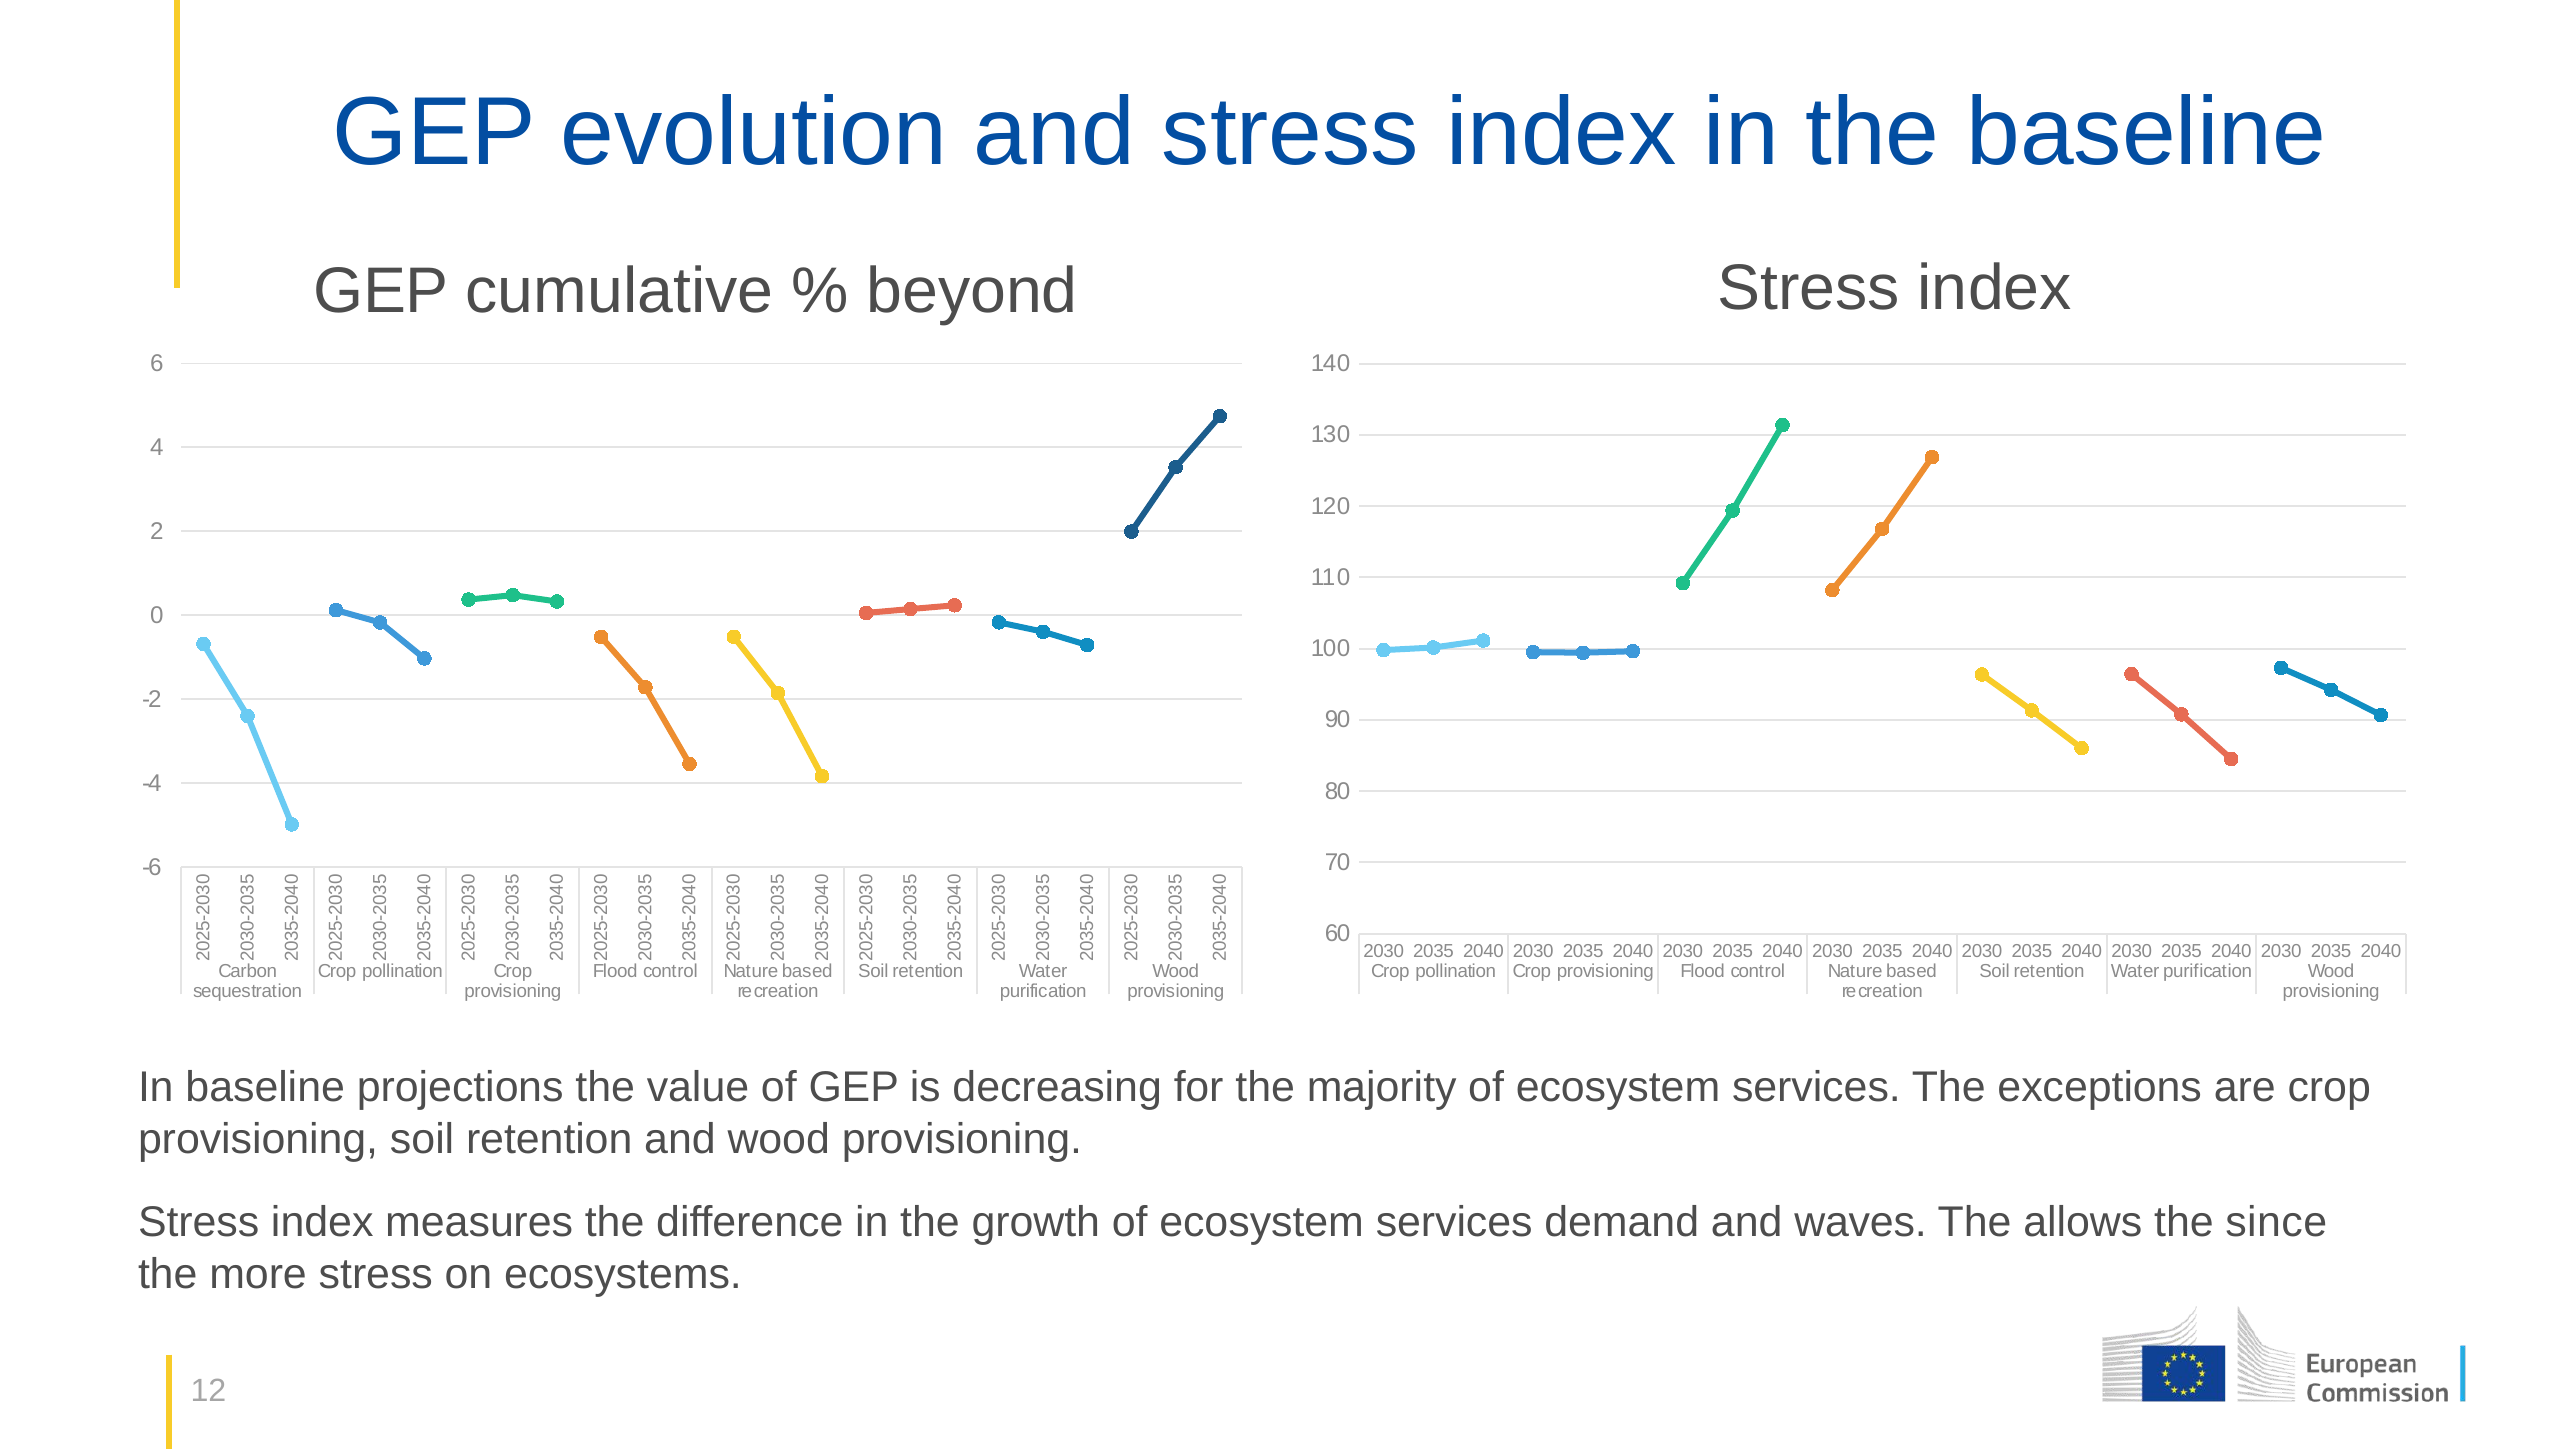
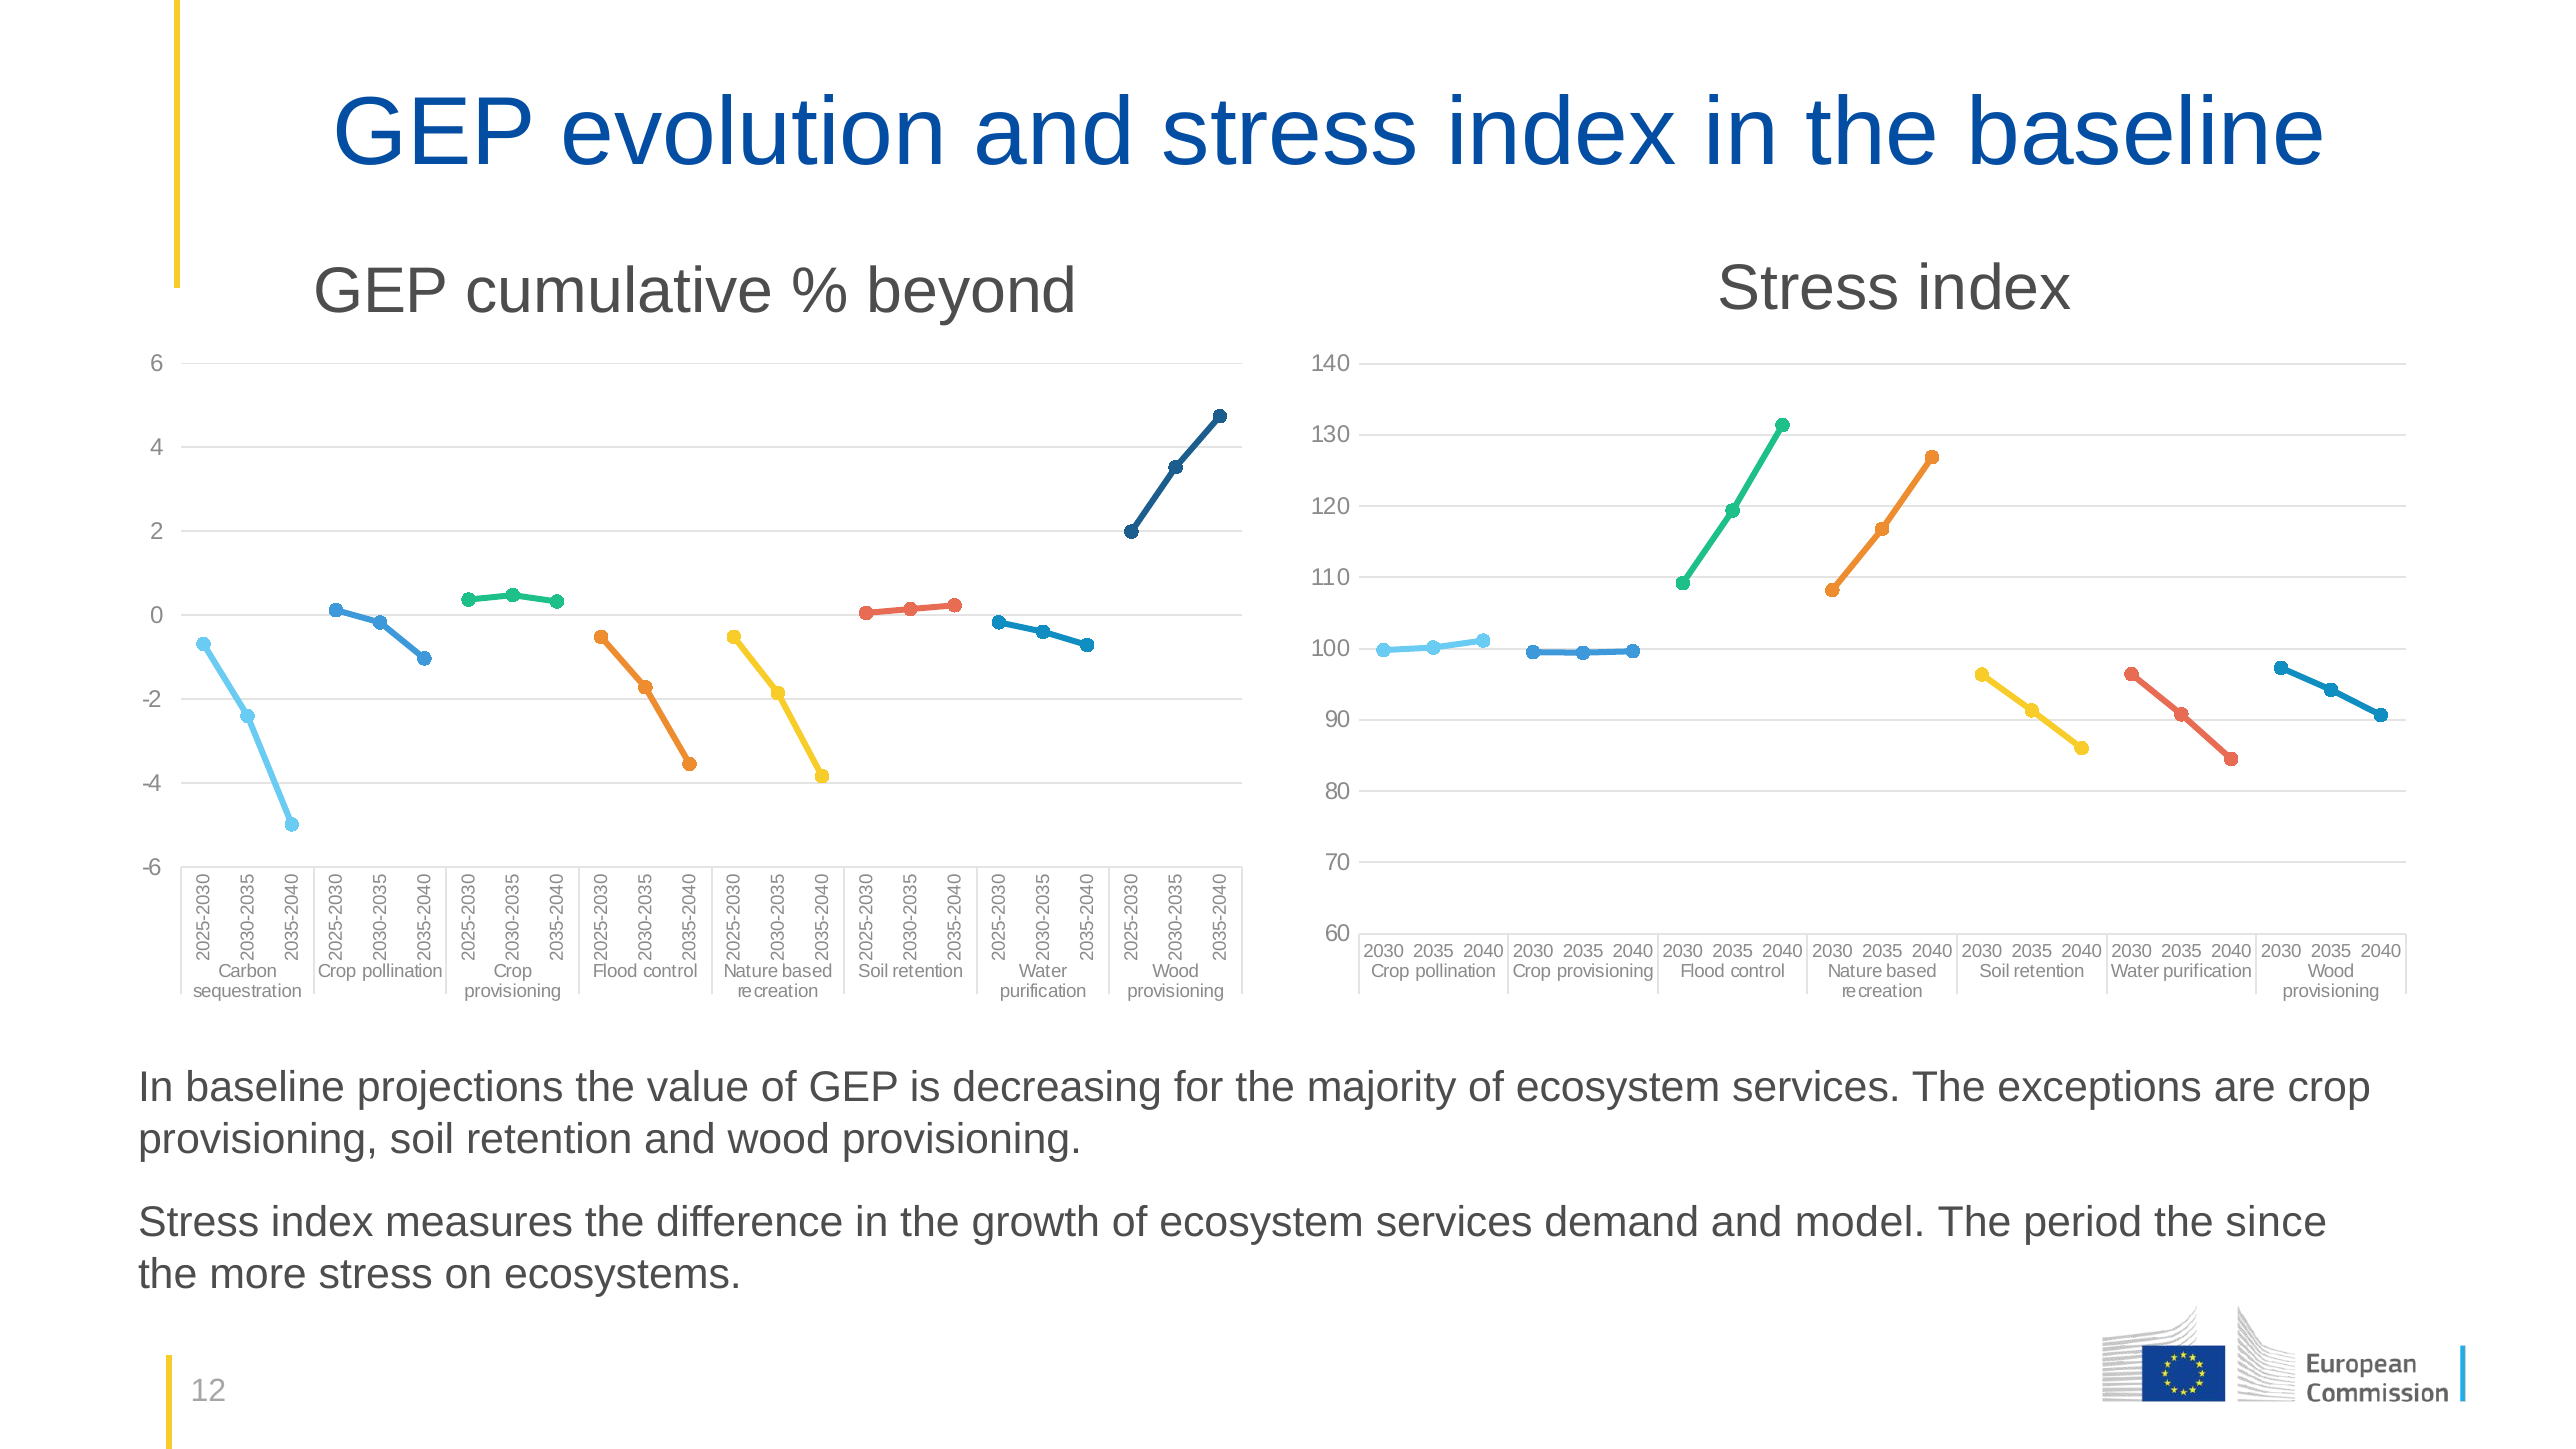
waves: waves -> model (1860, 1223)
allows: allows -> period (2083, 1223)
